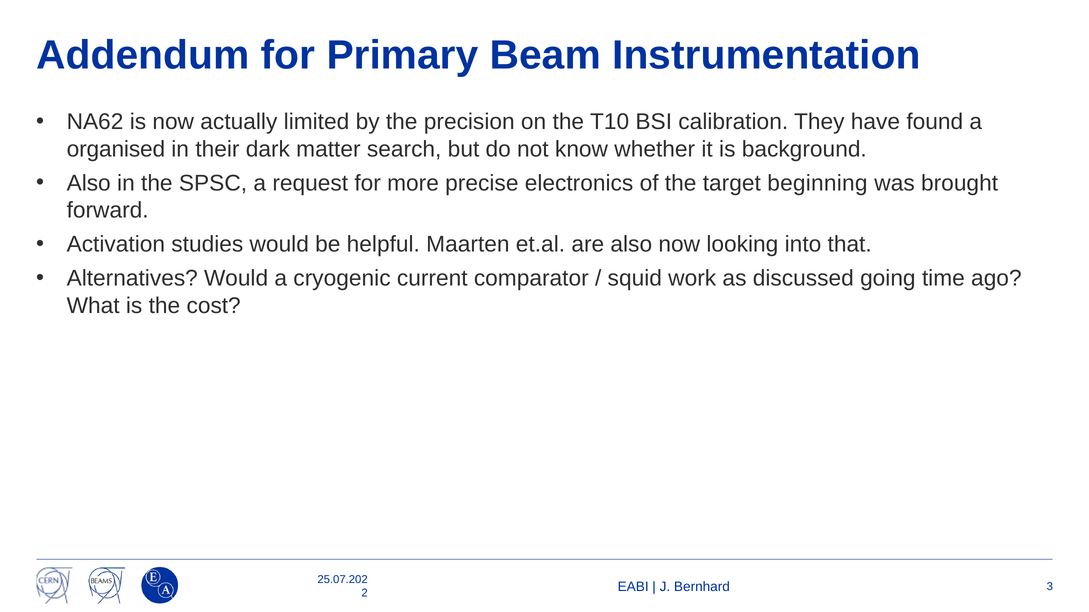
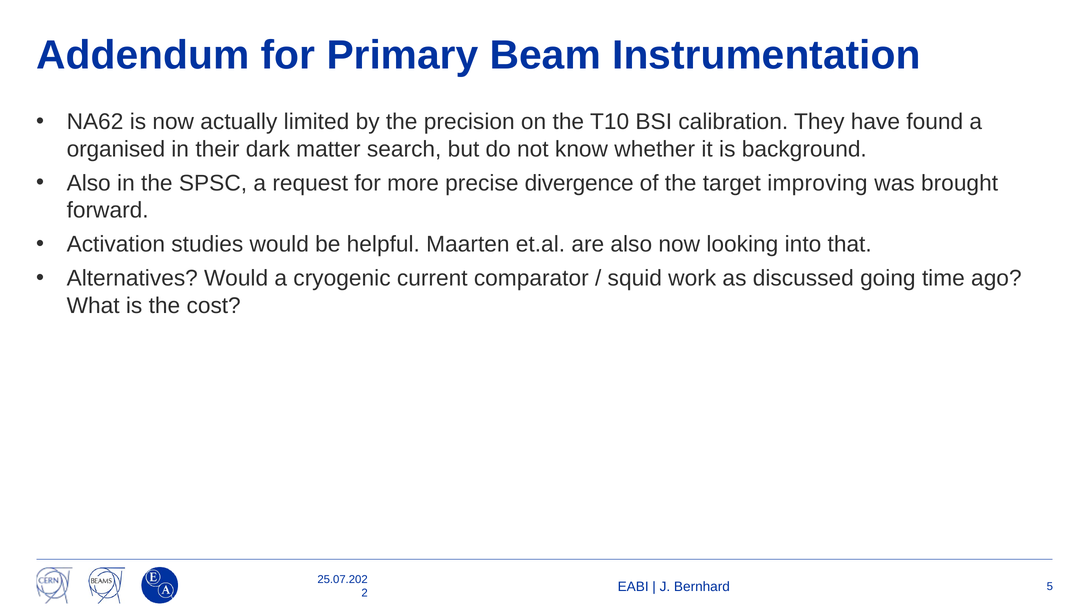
electronics: electronics -> divergence (579, 183)
beginning: beginning -> improving (817, 183)
3: 3 -> 5 (1050, 587)
